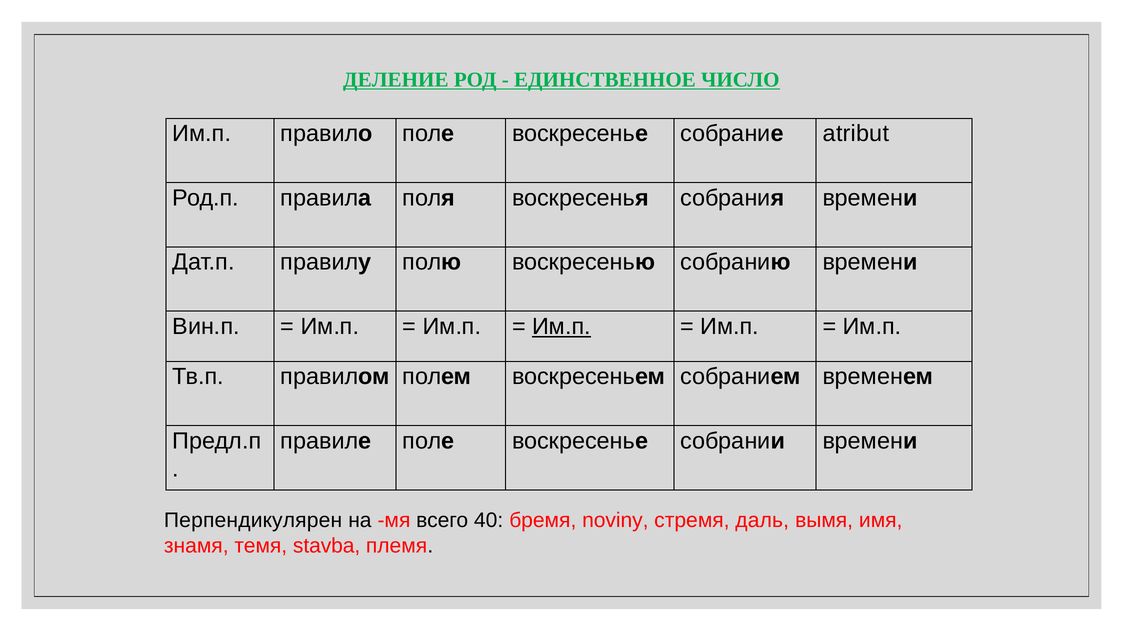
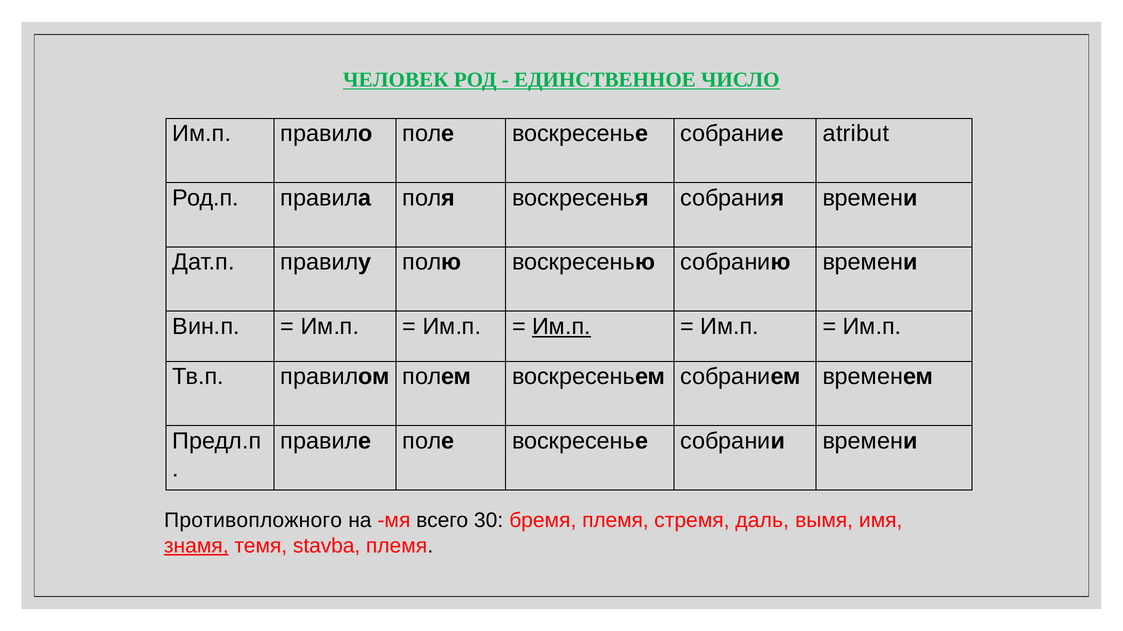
ДЕЛЕНИЕ: ДЕЛЕНИЕ -> ЧЕЛОВЕК (396, 80)
Перпендикулярен: Перпендикулярен -> Противопложного (253, 521)
40: 40 -> 30 (489, 521)
бремя noviny: noviny -> племя (615, 521)
знамя underline: none -> present (196, 546)
